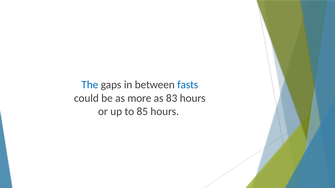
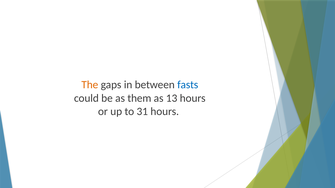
The colour: blue -> orange (90, 85)
more: more -> them (139, 98)
83: 83 -> 13 (172, 98)
85: 85 -> 31 (142, 112)
